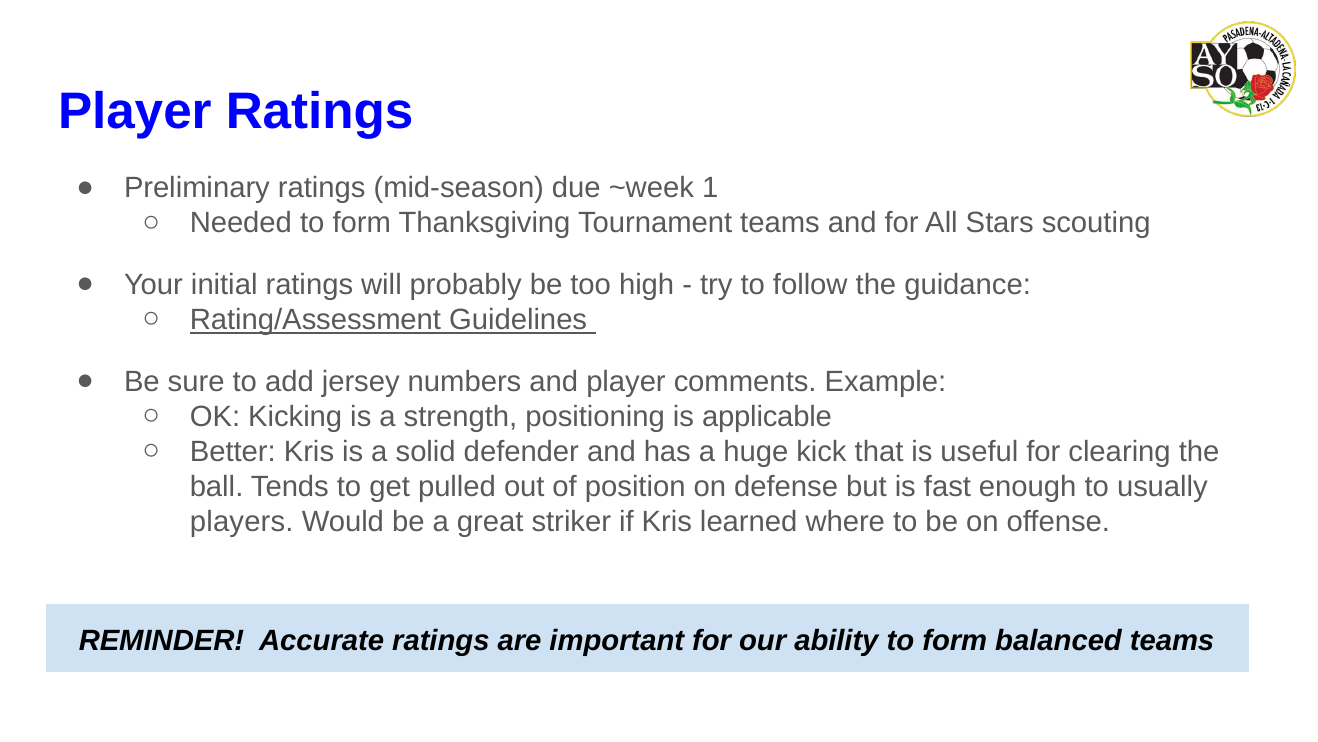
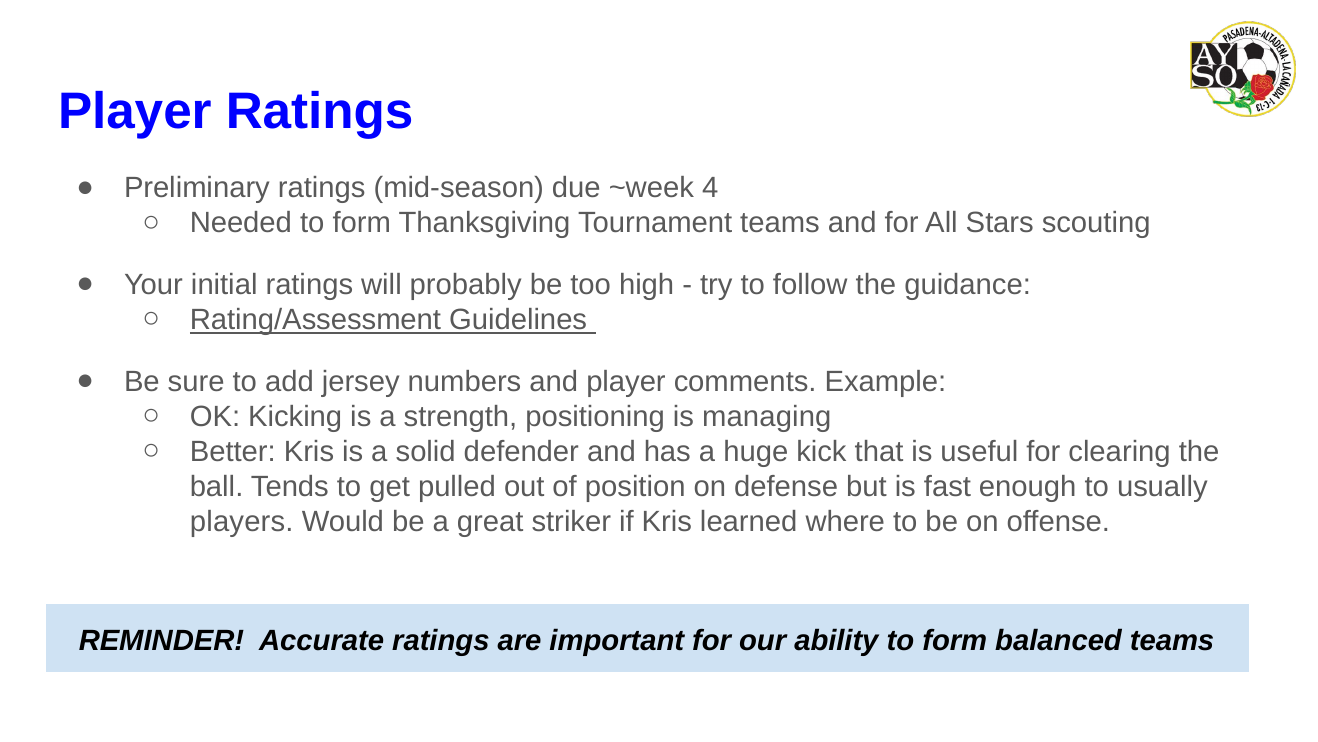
1: 1 -> 4 (710, 188)
applicable: applicable -> managing (767, 416)
